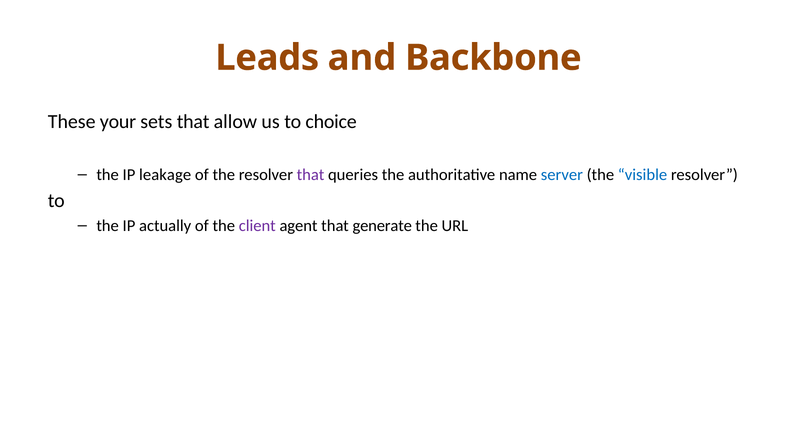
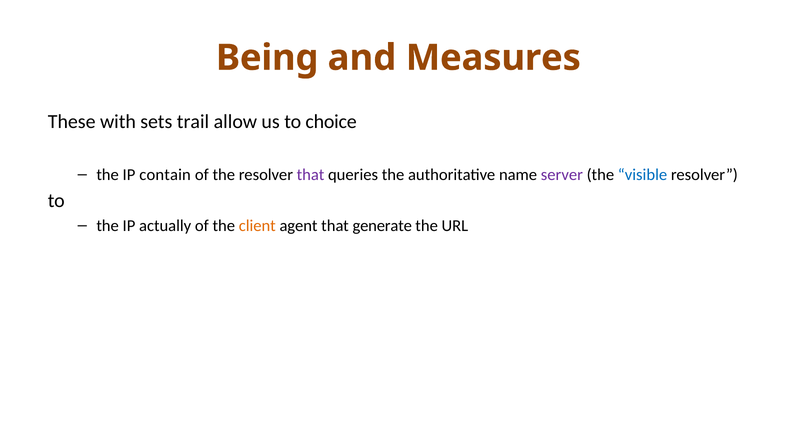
Leads: Leads -> Being (267, 58)
Backbone: Backbone -> Measures (493, 58)
your: your -> with (118, 122)
sets that: that -> trail (193, 122)
leakage: leakage -> contain (165, 175)
server colour: blue -> purple (562, 175)
client colour: purple -> orange (257, 226)
